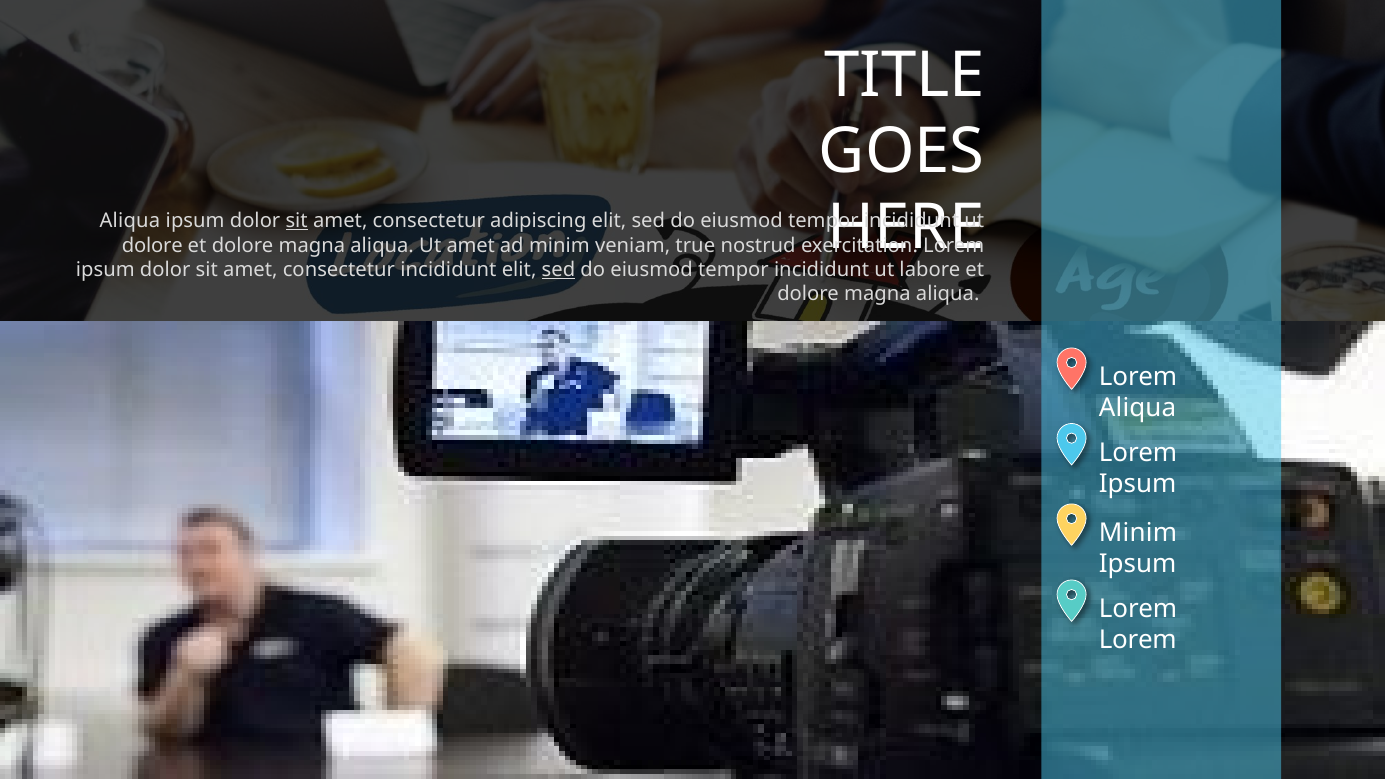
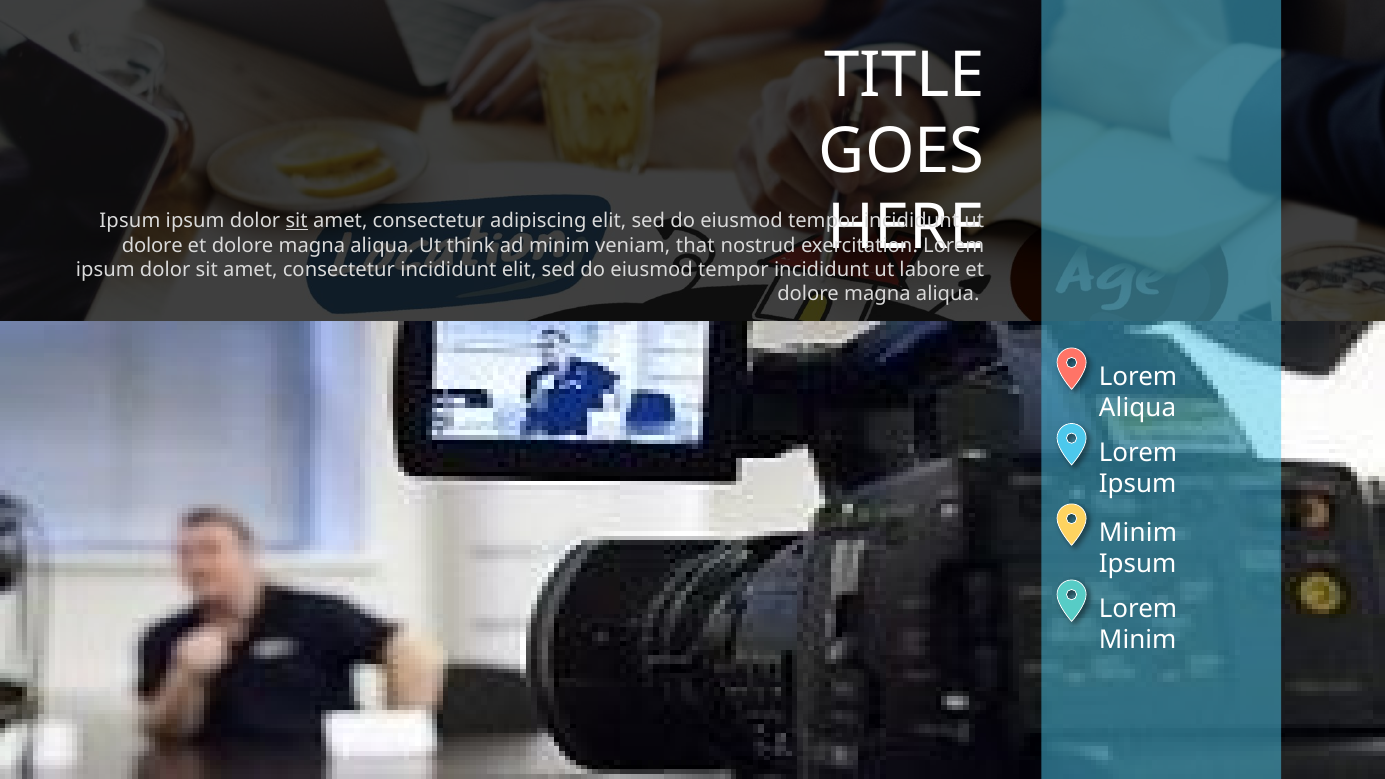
Aliqua: Aliqua -> Ipsum (130, 221)
Ut amet: amet -> think (471, 245)
true: true -> that (695, 245)
sed underline: present -> none (558, 270)
Lorem: Lorem -> Minim (1138, 640)
